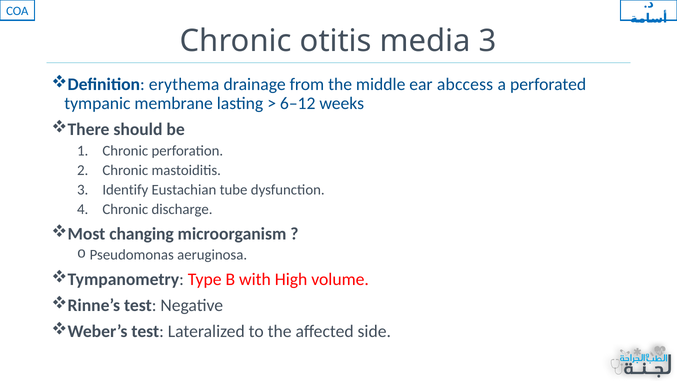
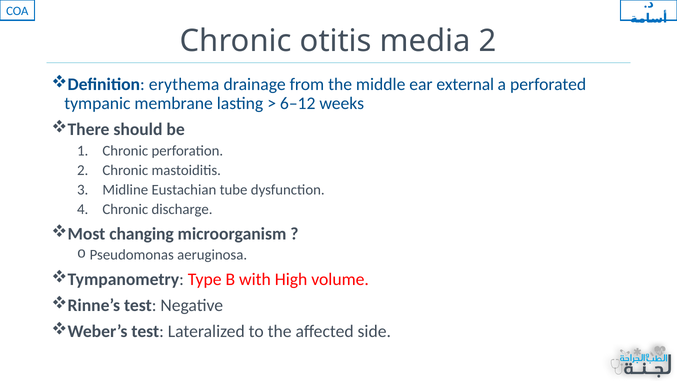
media 3: 3 -> 2 (488, 41)
abccess: abccess -> external (465, 84)
Identify: Identify -> Midline (125, 190)
